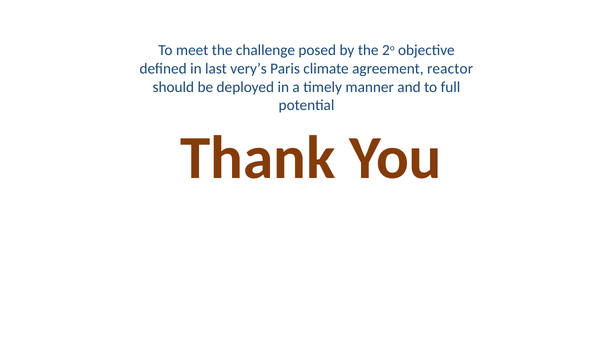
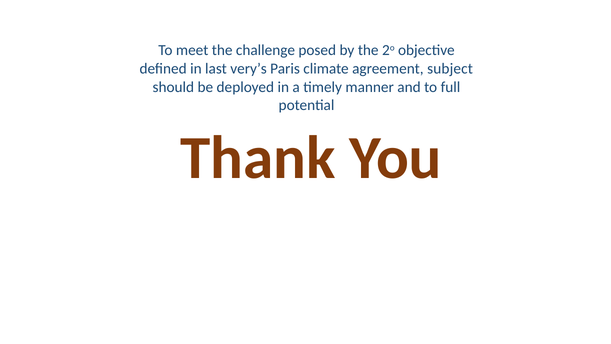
reactor: reactor -> subject (450, 69)
